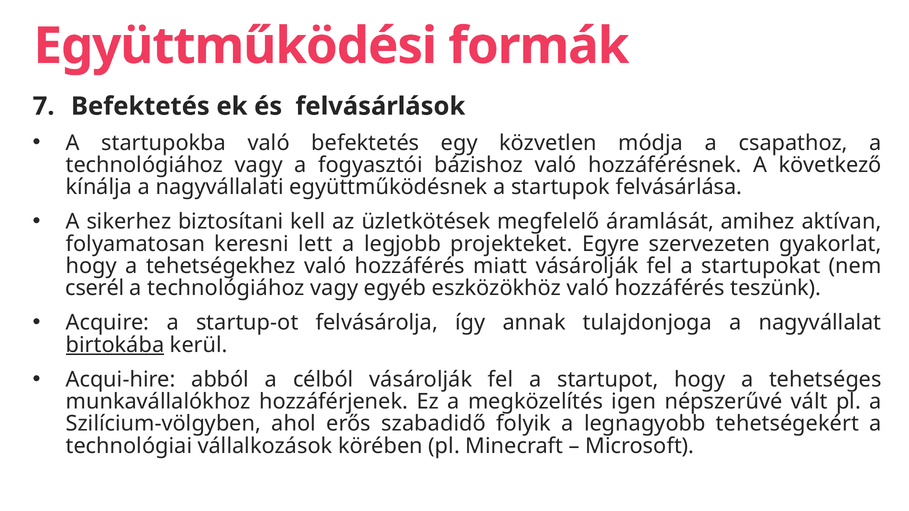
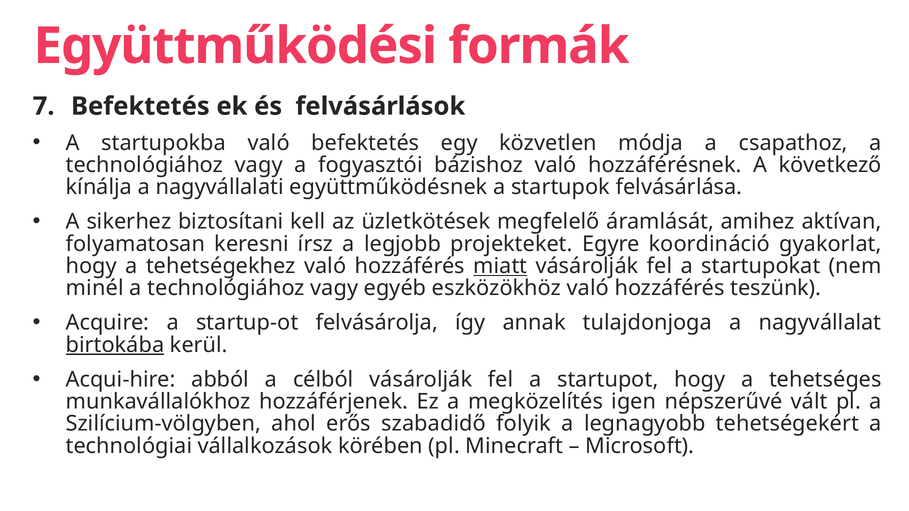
lett: lett -> írsz (316, 244)
szervezeten: szervezeten -> koordináció (709, 244)
miatt underline: none -> present (500, 266)
cserél: cserél -> minél (95, 288)
